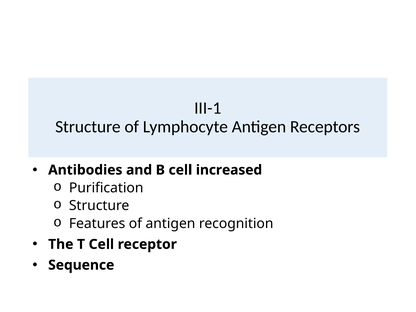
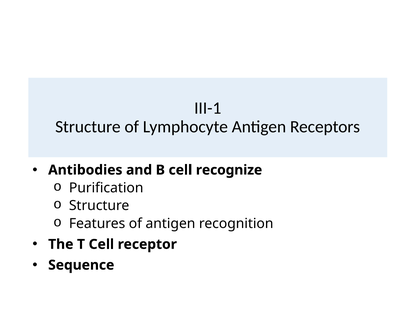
increased: increased -> recognize (229, 170)
